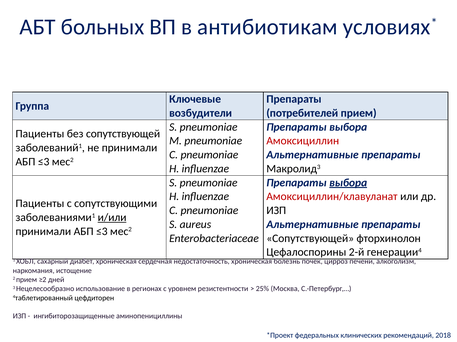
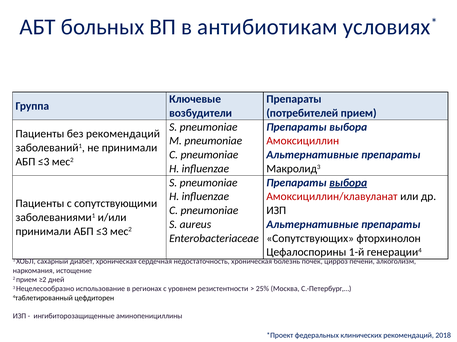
без сопутствующей: сопутствующей -> рекомендаций (123, 134)
и/или underline: present -> none (112, 218)
Сопутствующей: Сопутствующей -> Сопутствующих (310, 239)
2-й: 2-й -> 1-й (357, 253)
